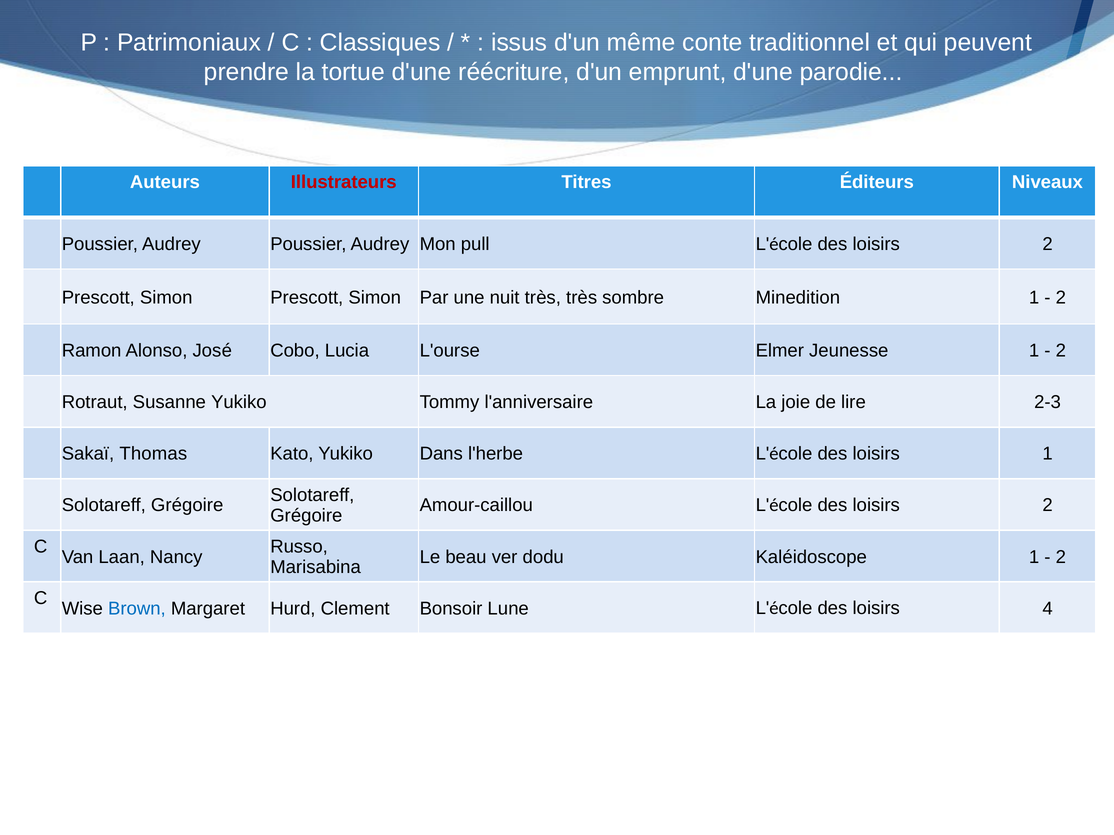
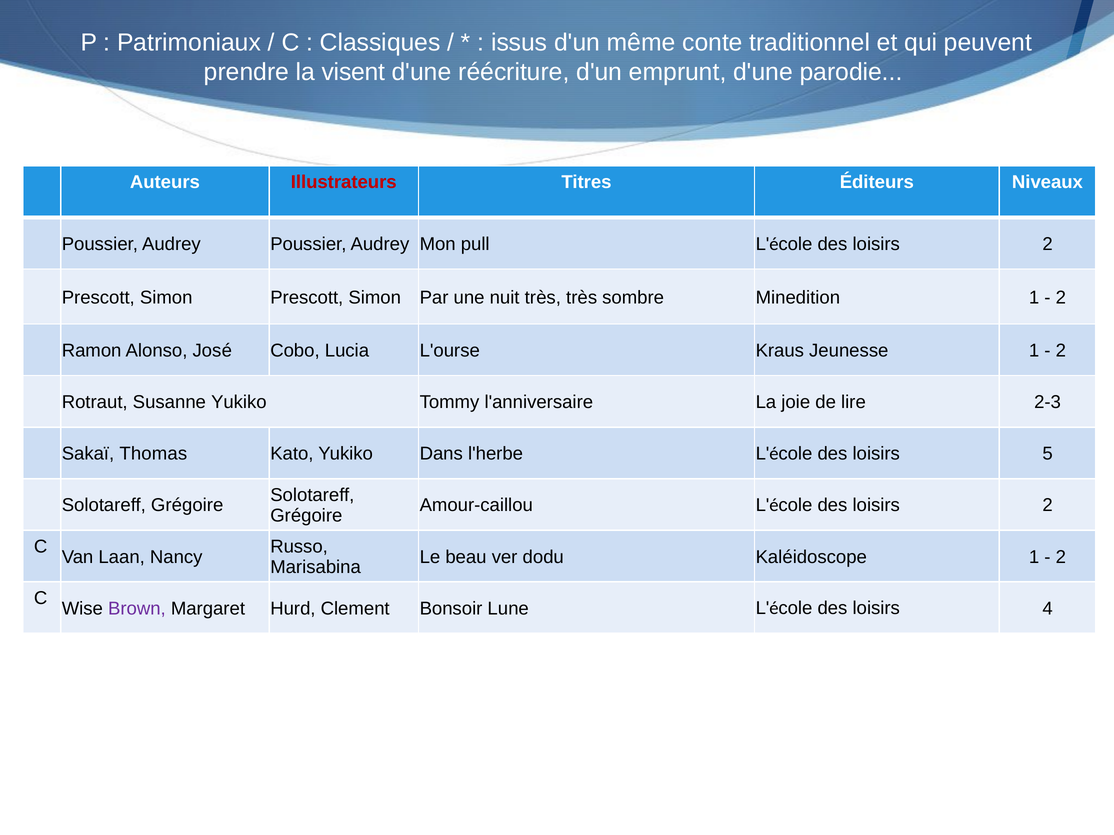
tortue: tortue -> visent (353, 72)
Elmer: Elmer -> Kraus (780, 351)
loisirs 1: 1 -> 5 (1048, 454)
Brown colour: blue -> purple (137, 609)
